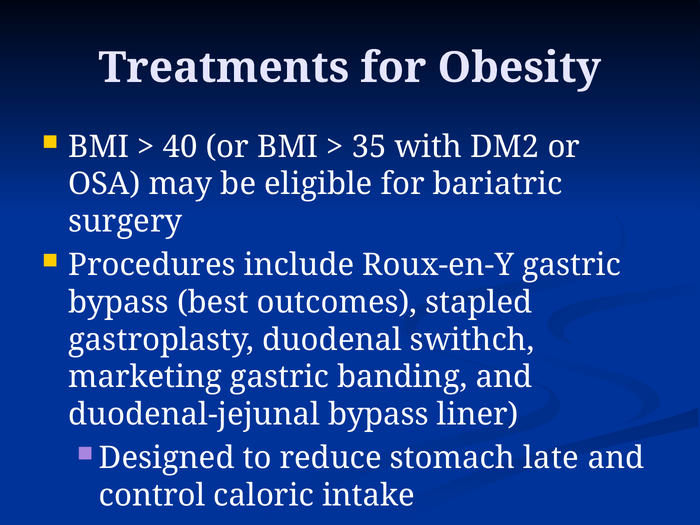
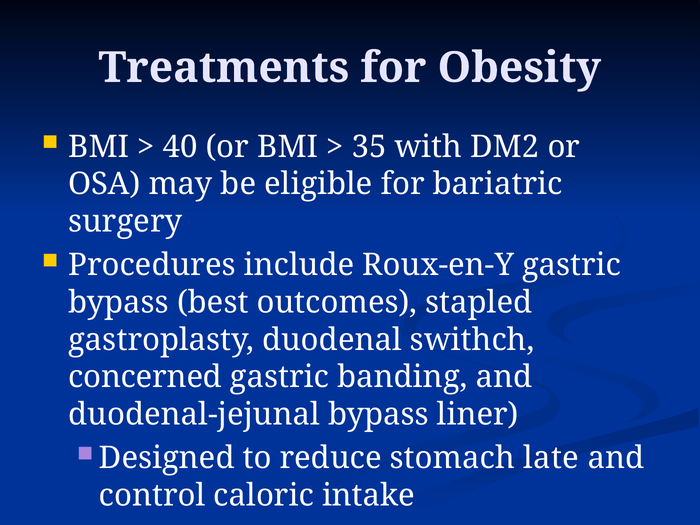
marketing: marketing -> concerned (145, 377)
